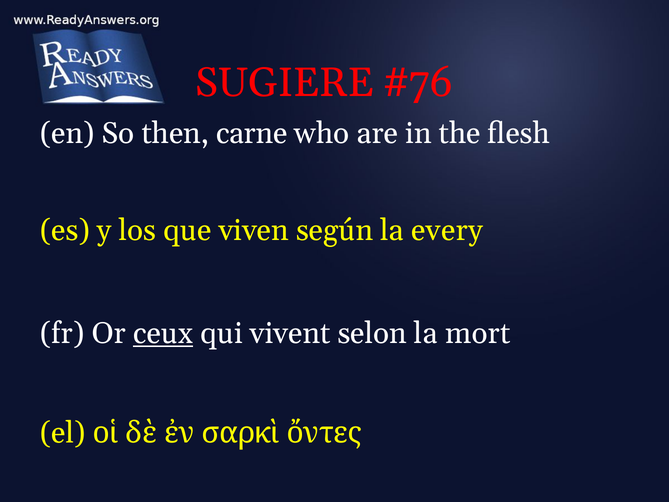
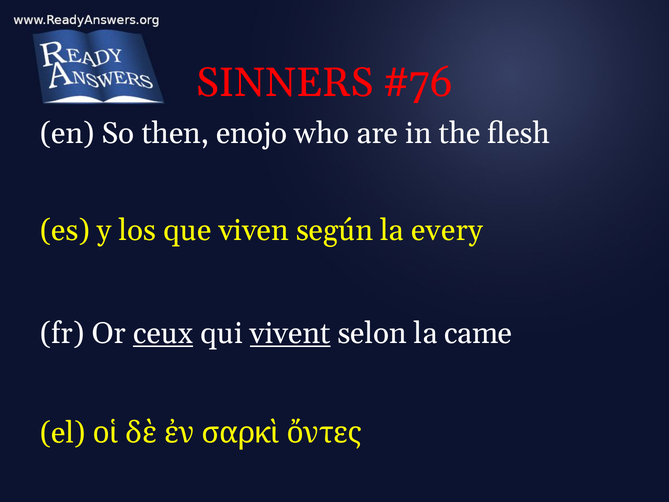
SUGIERE: SUGIERE -> SINNERS (285, 83)
carne: carne -> enojo (252, 133)
vivent underline: none -> present (290, 333)
mort: mort -> came (478, 333)
